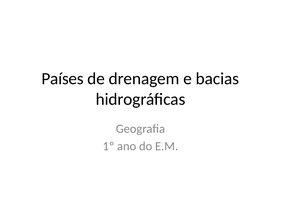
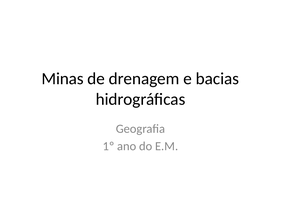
Países: Países -> Minas (63, 79)
